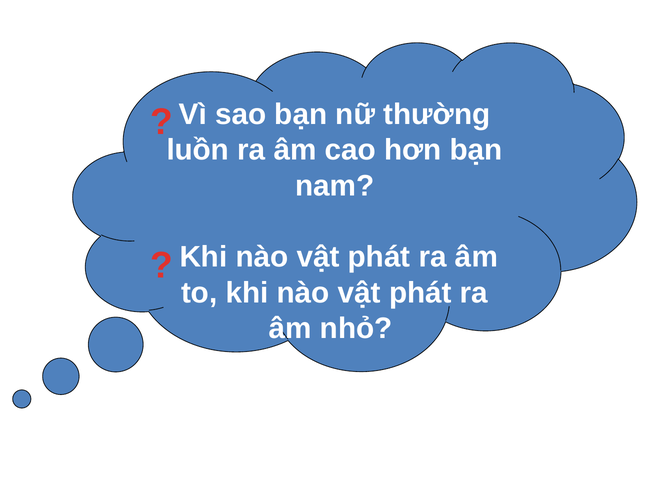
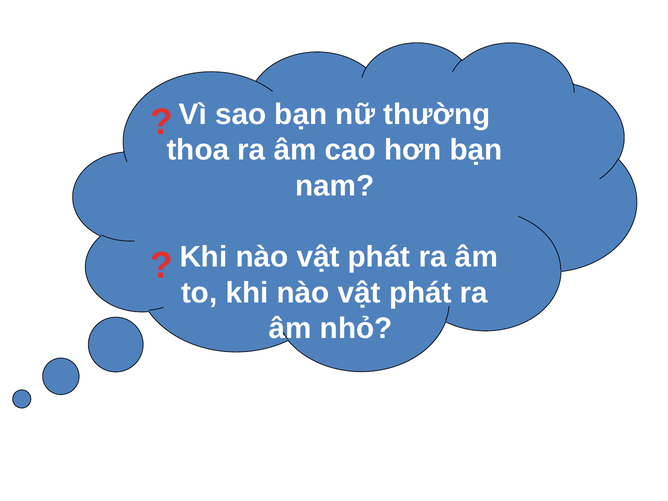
luồn: luồn -> thoa (198, 150)
